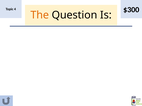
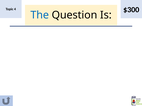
The colour: orange -> blue (40, 15)
